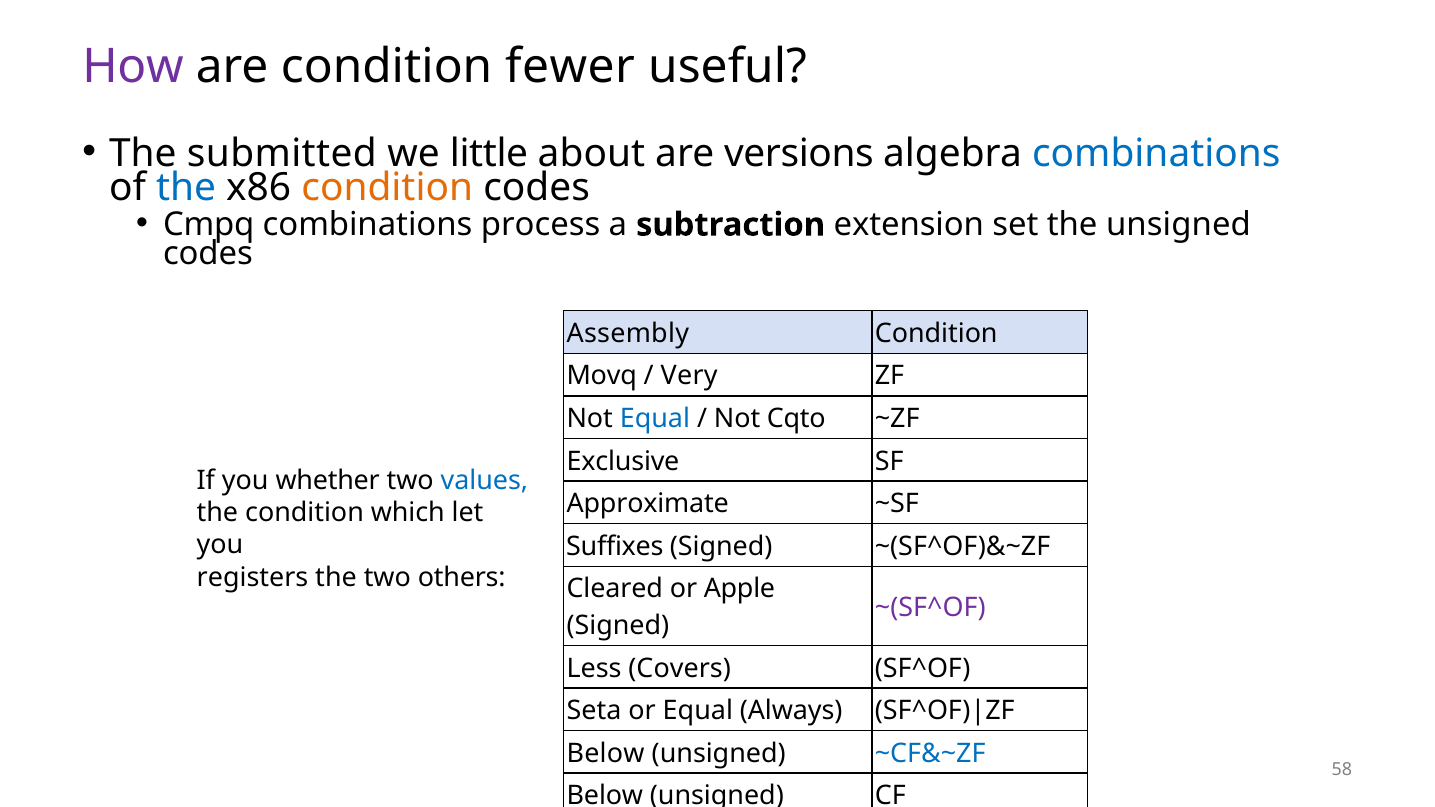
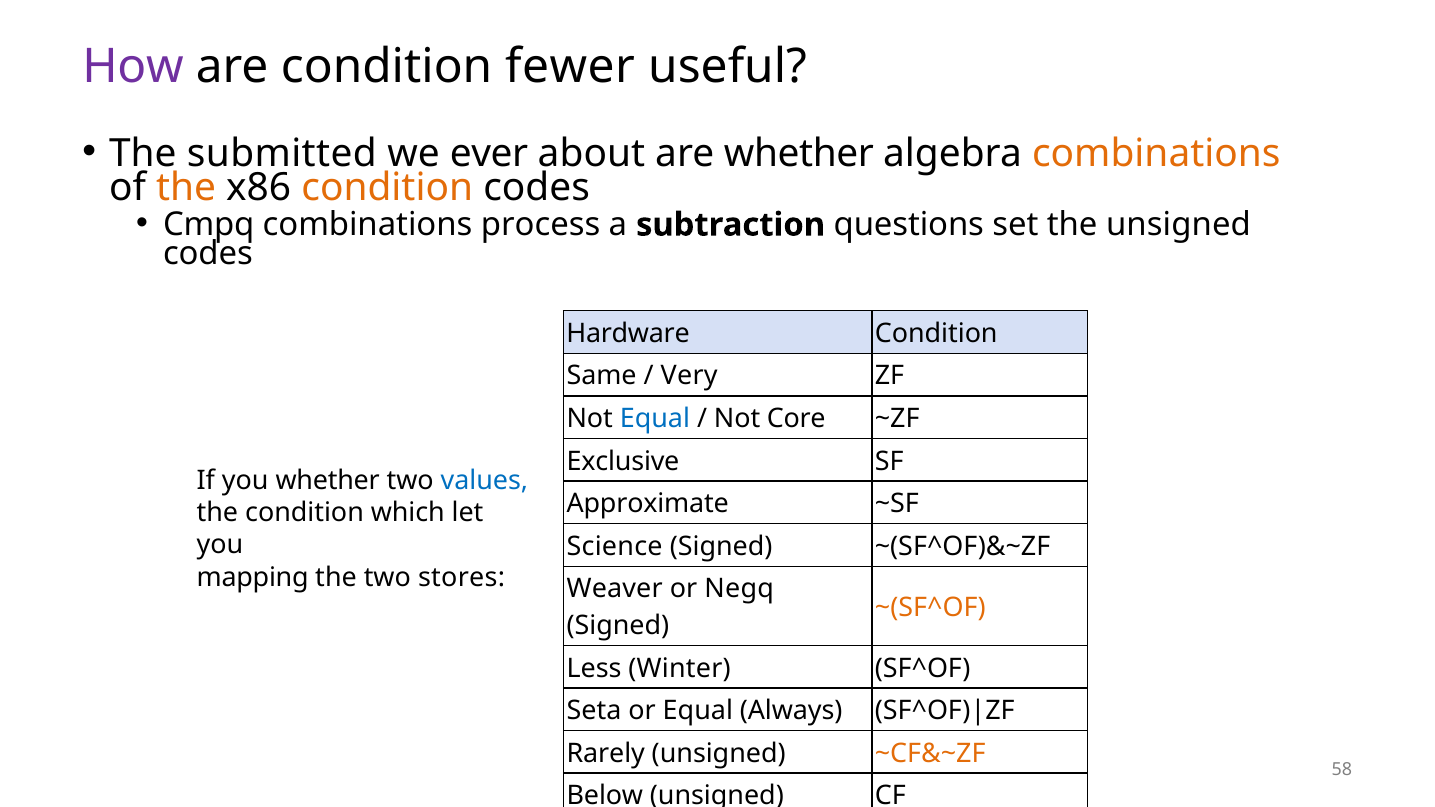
little: little -> ever (489, 154)
are versions: versions -> whether (799, 154)
combinations colour: blue -> orange (1156, 154)
the colour: blue -> orange (186, 188)
extension: extension -> questions (909, 225)
Assembly: Assembly -> Hardware (628, 334)
Movq: Movq -> Same (602, 376)
Cqto: Cqto -> Core (796, 419)
Suffixes: Suffixes -> Science (615, 547)
registers: registers -> mapping (253, 577)
others: others -> stores (462, 577)
Cleared: Cleared -> Weaver (615, 589)
Apple: Apple -> Negq (739, 589)
~(SF^OF colour: purple -> orange (930, 607)
Covers: Covers -> Winter (680, 668)
Below: Below -> Rarely (606, 753)
~CF&~ZF colour: blue -> orange (930, 753)
